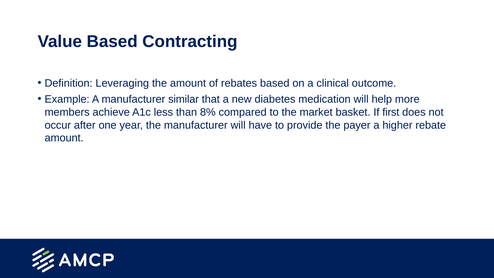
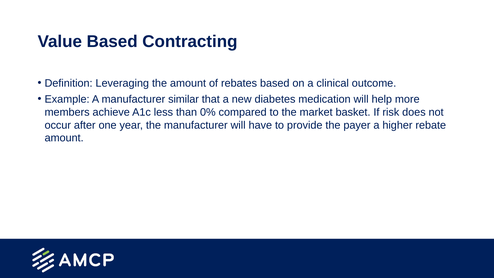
8%: 8% -> 0% (208, 112)
first: first -> risk (391, 112)
